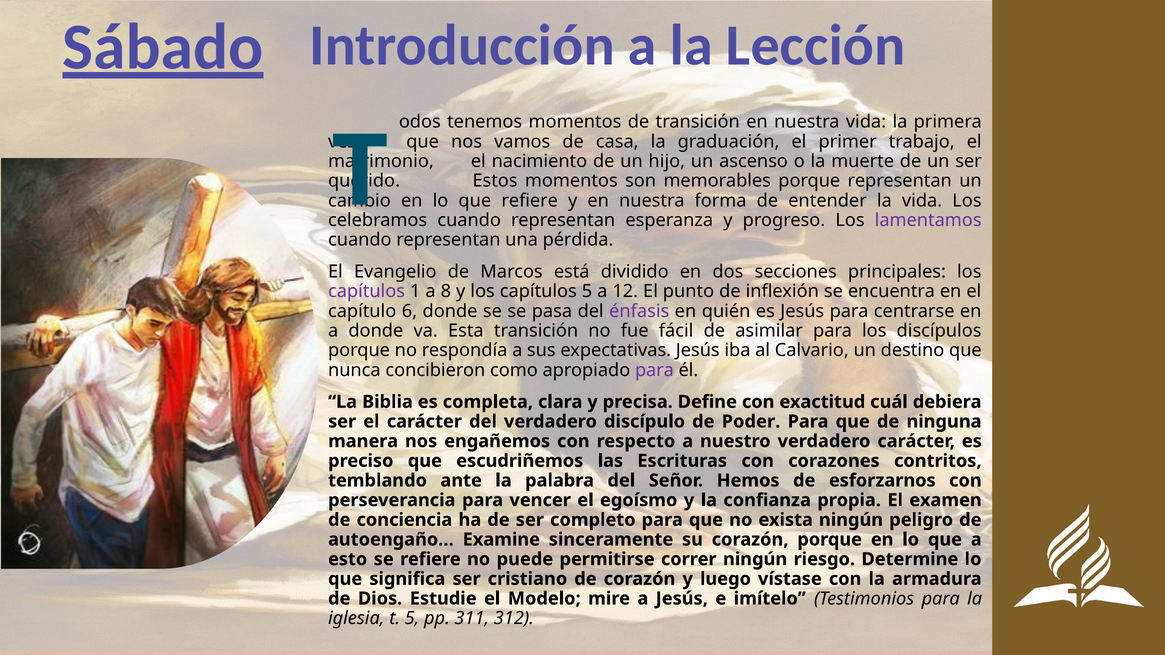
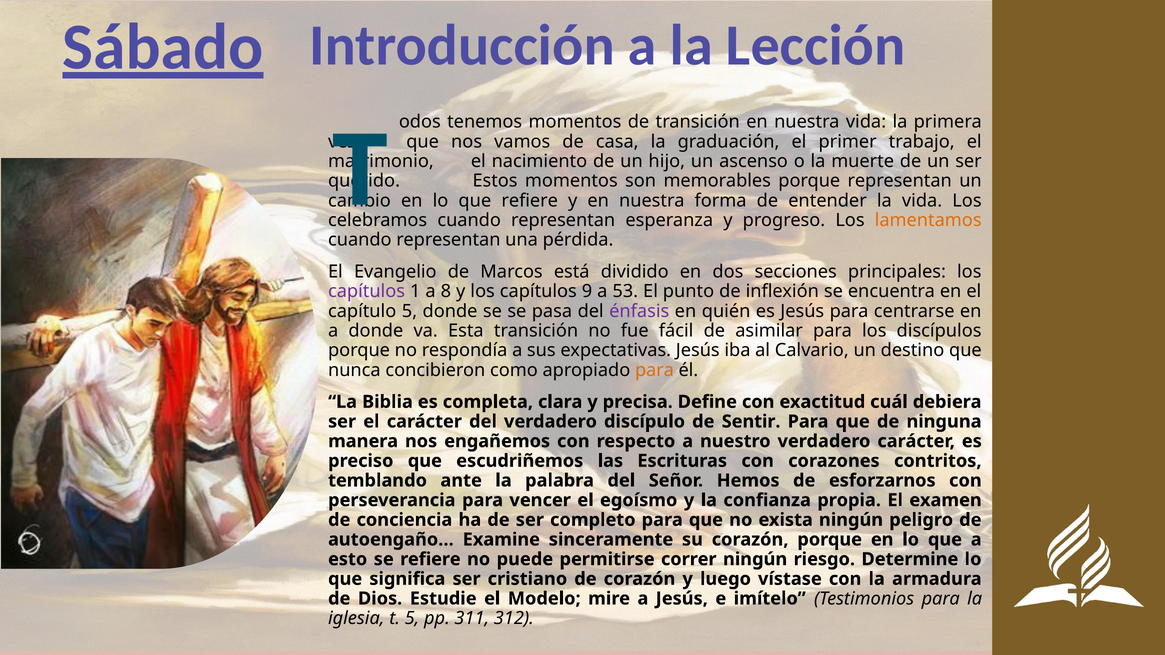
lamentamos colour: purple -> orange (928, 220)
capítulos 5: 5 -> 9 (587, 292)
12: 12 -> 53 (625, 292)
capítulo 6: 6 -> 5 (410, 311)
para colour: purple -> orange (654, 370)
Poder: Poder -> Sentir (751, 422)
